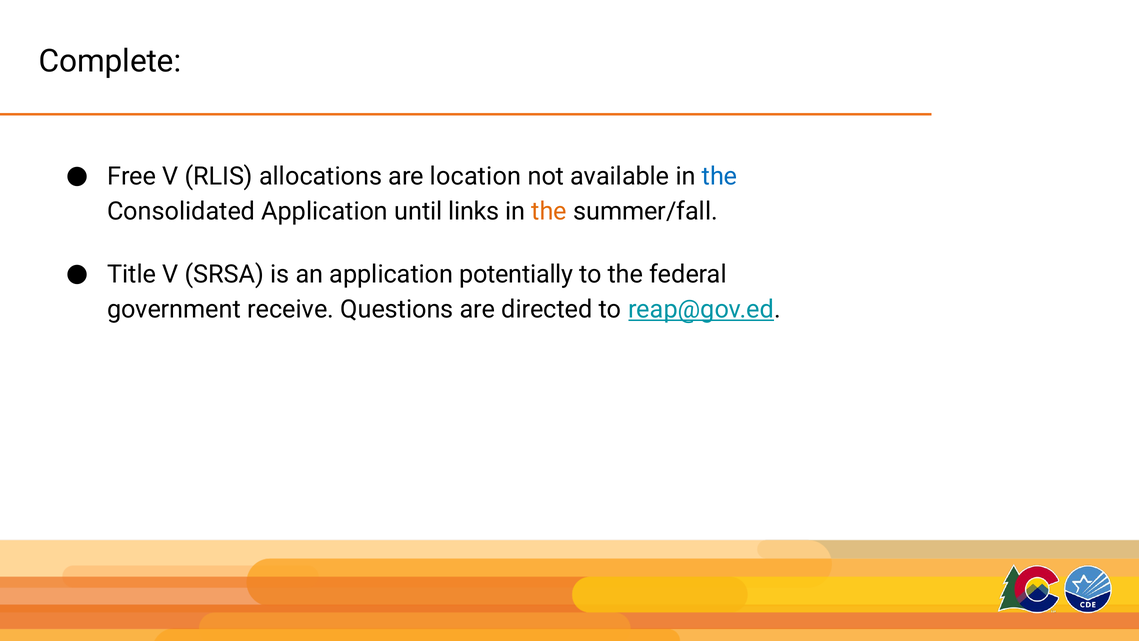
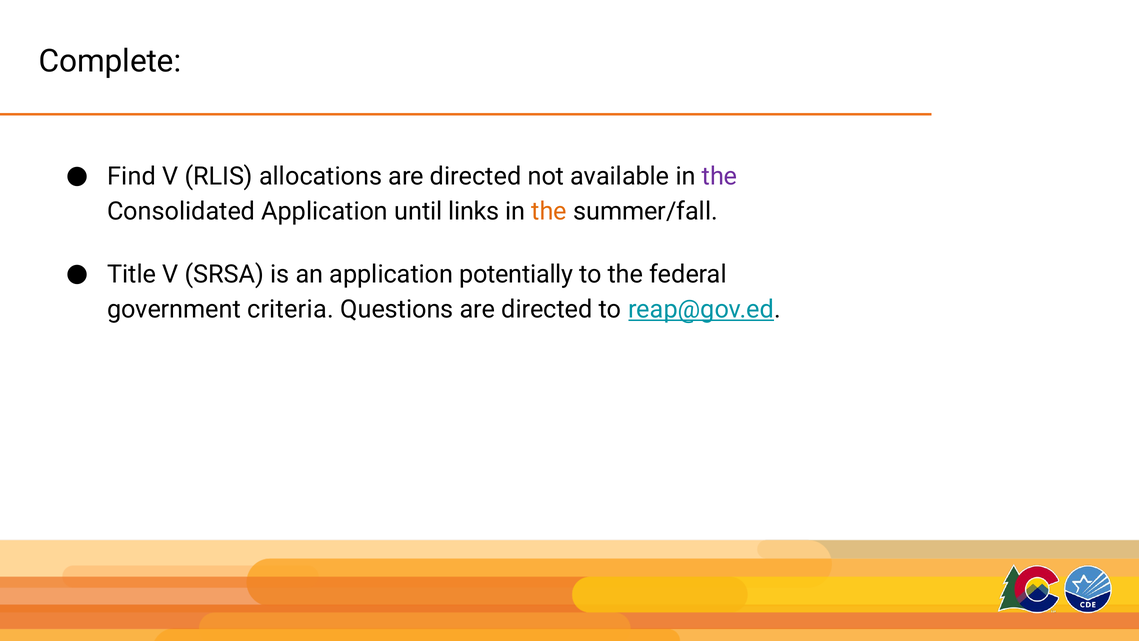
Free: Free -> Find (132, 176)
allocations are location: location -> directed (476, 176)
the colour: blue -> purple (720, 176)
receive: receive -> criteria (290, 309)
